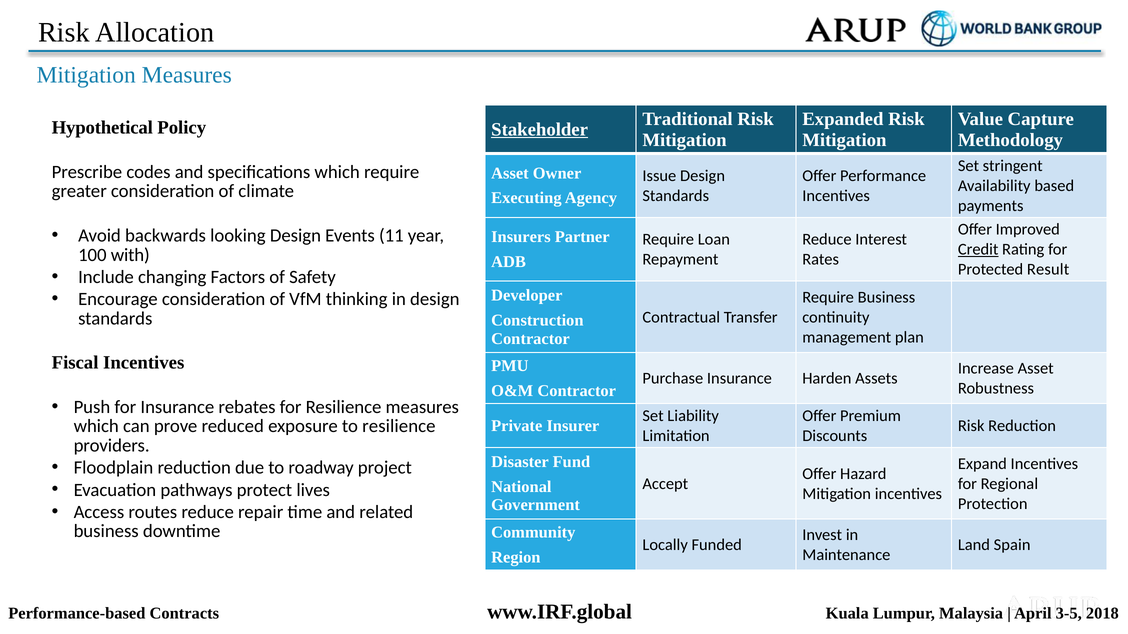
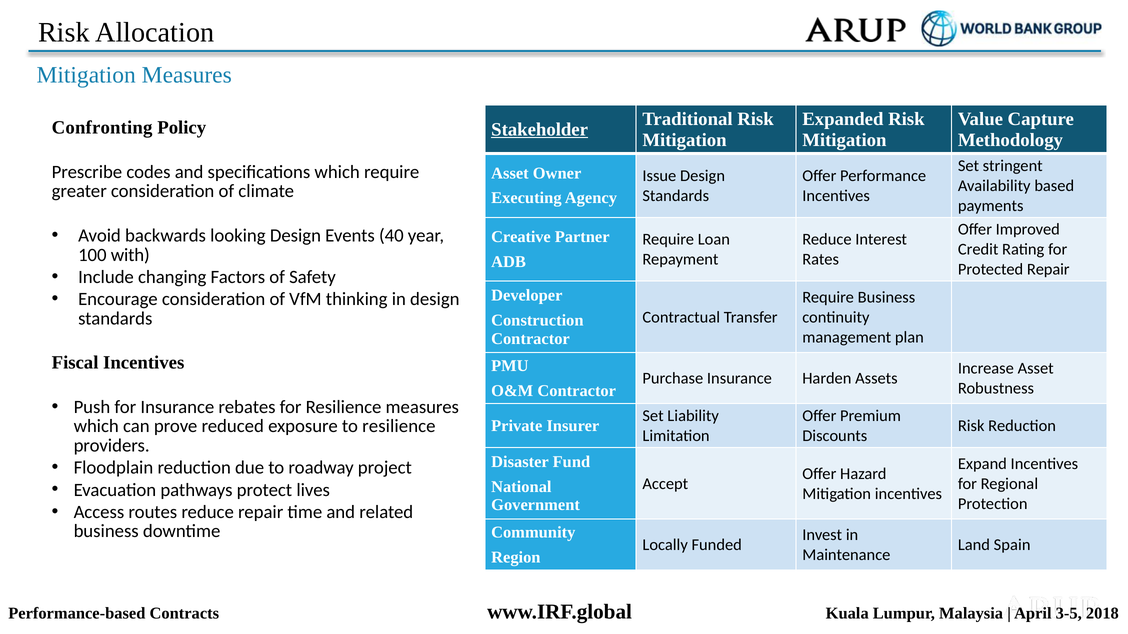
Hypothetical: Hypothetical -> Confronting (102, 128)
11: 11 -> 40 (391, 236)
Insurers: Insurers -> Creative (521, 237)
Credit underline: present -> none (978, 250)
Protected Result: Result -> Repair (1048, 270)
